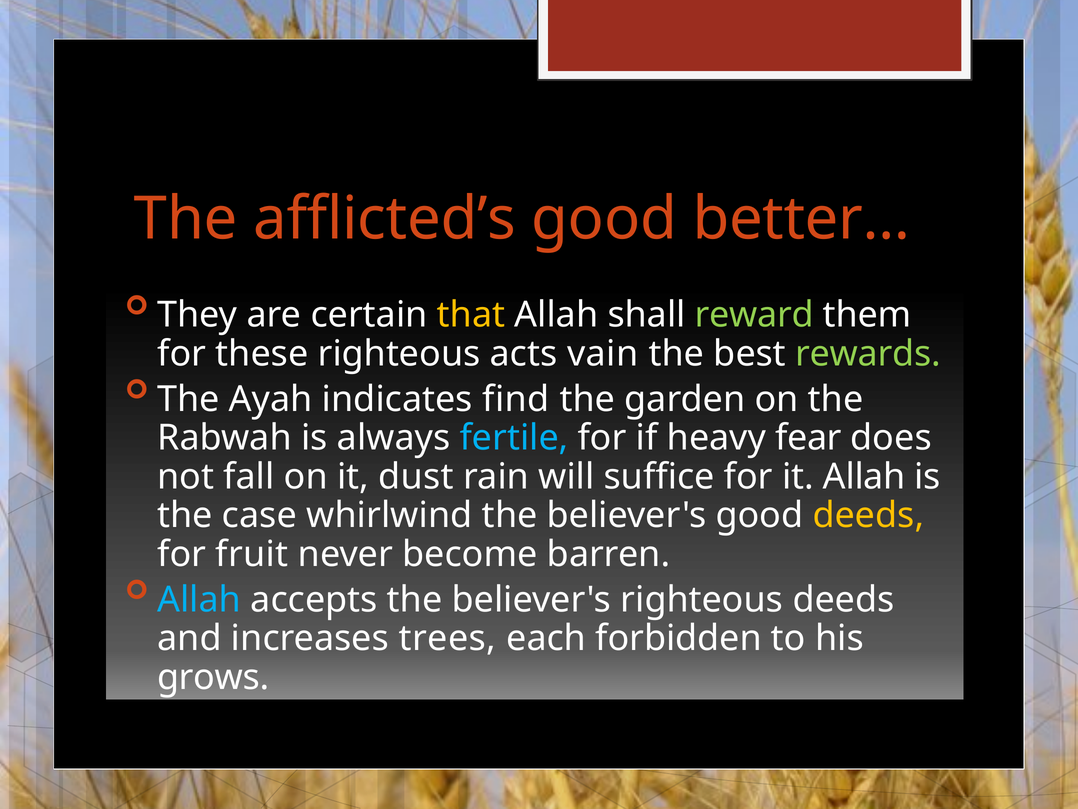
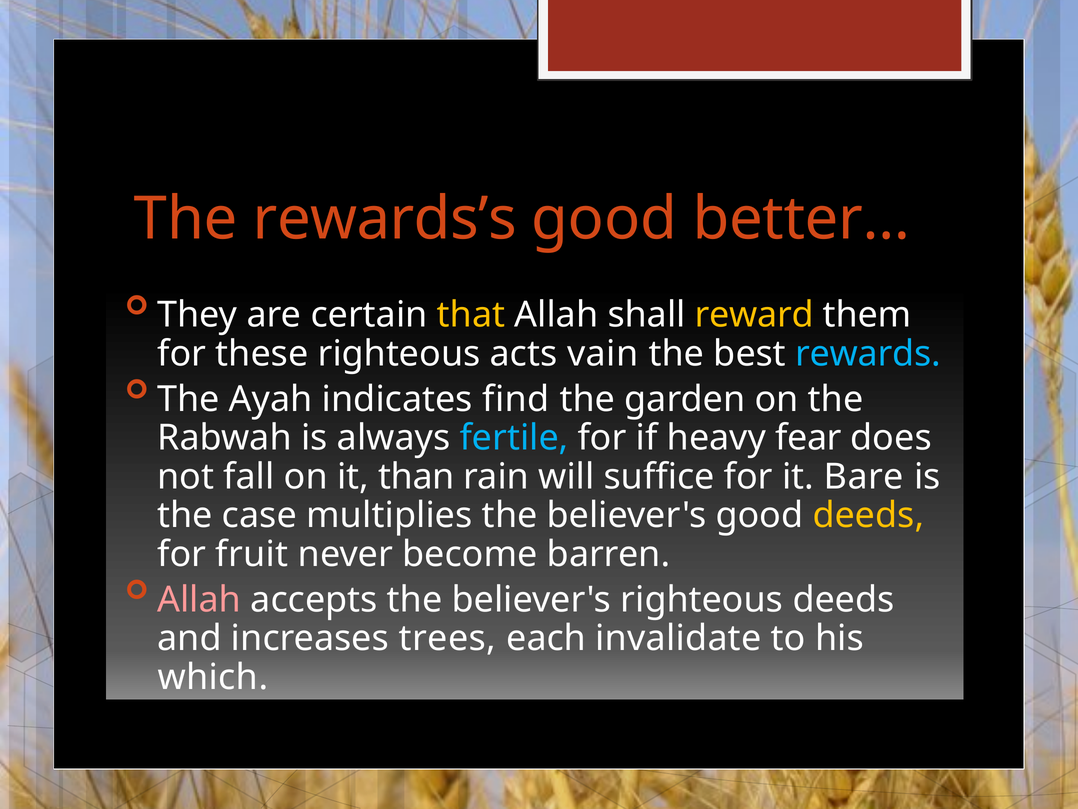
afflicted’s: afflicted’s -> rewards’s (385, 219)
reward colour: light green -> yellow (754, 315)
rewards colour: light green -> light blue (868, 354)
dust: dust -> than (416, 477)
it Allah: Allah -> Bare (864, 477)
whirlwind: whirlwind -> multiplies (389, 515)
Allah colour: light blue -> pink (199, 599)
forbidden: forbidden -> invalidate (678, 638)
grows: grows -> which (213, 677)
